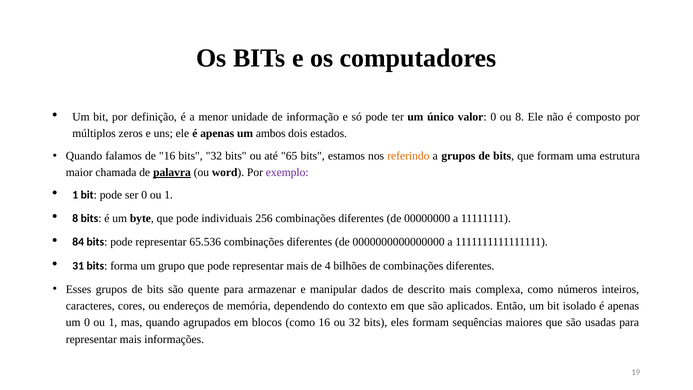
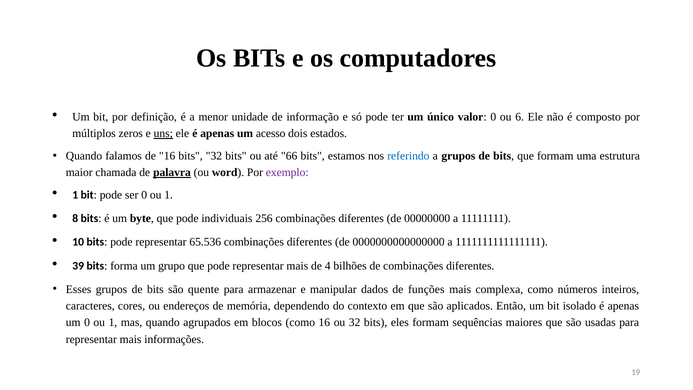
ou 8: 8 -> 6 (520, 117)
uns underline: none -> present (163, 133)
ambos: ambos -> acesso (271, 133)
65: 65 -> 66 (289, 156)
referindo colour: orange -> blue (408, 156)
84: 84 -> 10 (78, 242)
31: 31 -> 39 (78, 266)
descrito: descrito -> funções (426, 289)
